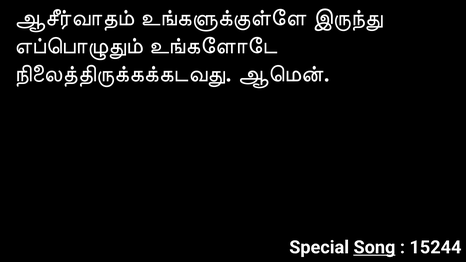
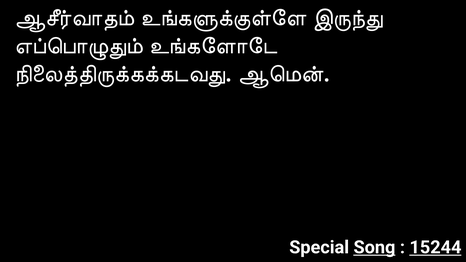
15244 underline: none -> present (435, 247)
